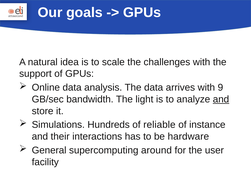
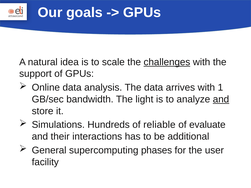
challenges underline: none -> present (167, 62)
9: 9 -> 1 (220, 88)
instance: instance -> evaluate (207, 125)
hardware: hardware -> additional (188, 137)
around: around -> phases (157, 150)
